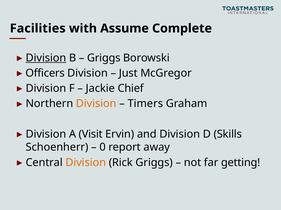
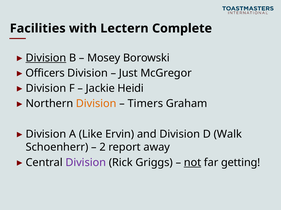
Assume: Assume -> Lectern (124, 28)
Griggs: Griggs -> Mosey (104, 58)
Chief: Chief -> Heidi (131, 89)
Visit: Visit -> Like (91, 135)
Skills: Skills -> Walk (228, 135)
0: 0 -> 2 (103, 148)
Division colour: orange -> purple (86, 163)
not underline: none -> present (193, 163)
